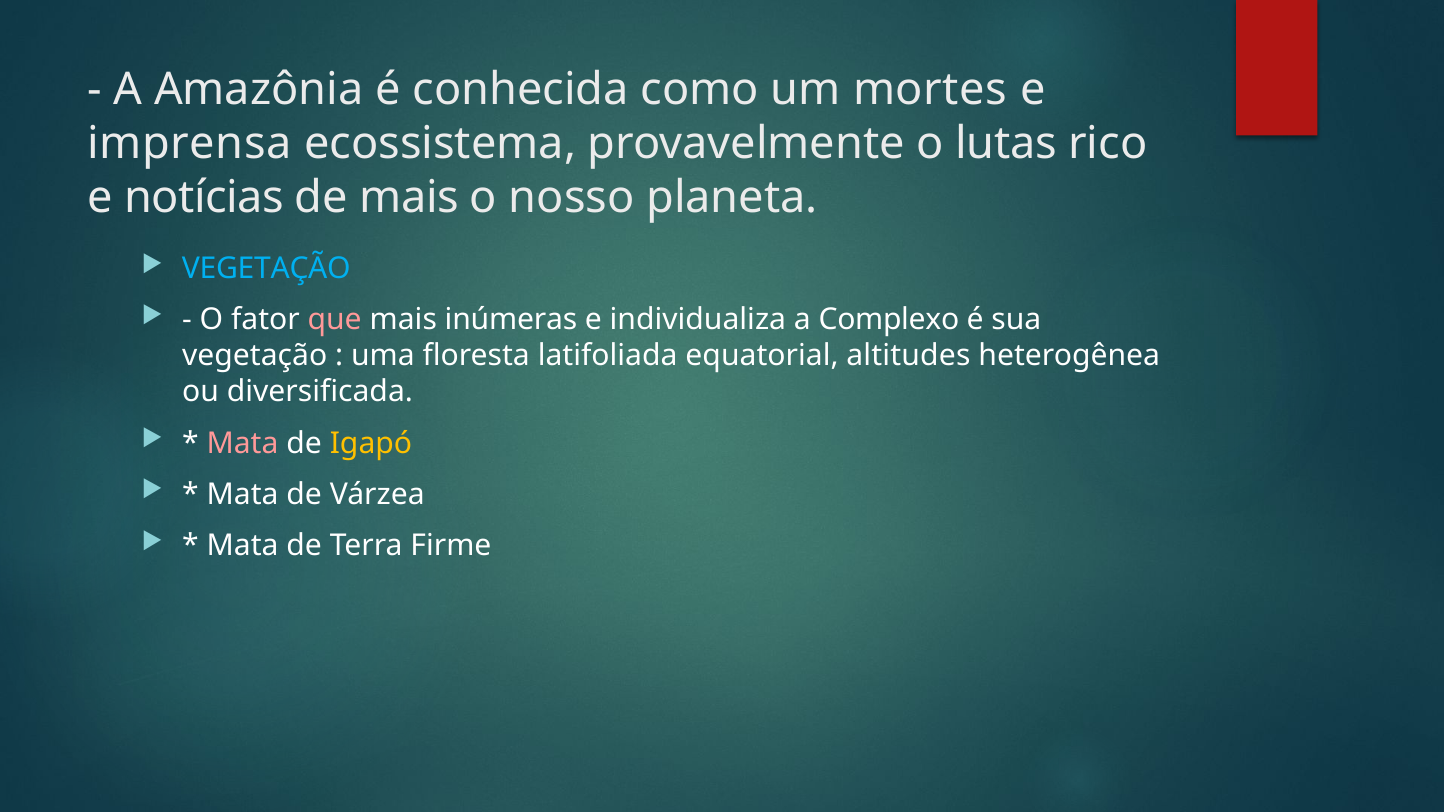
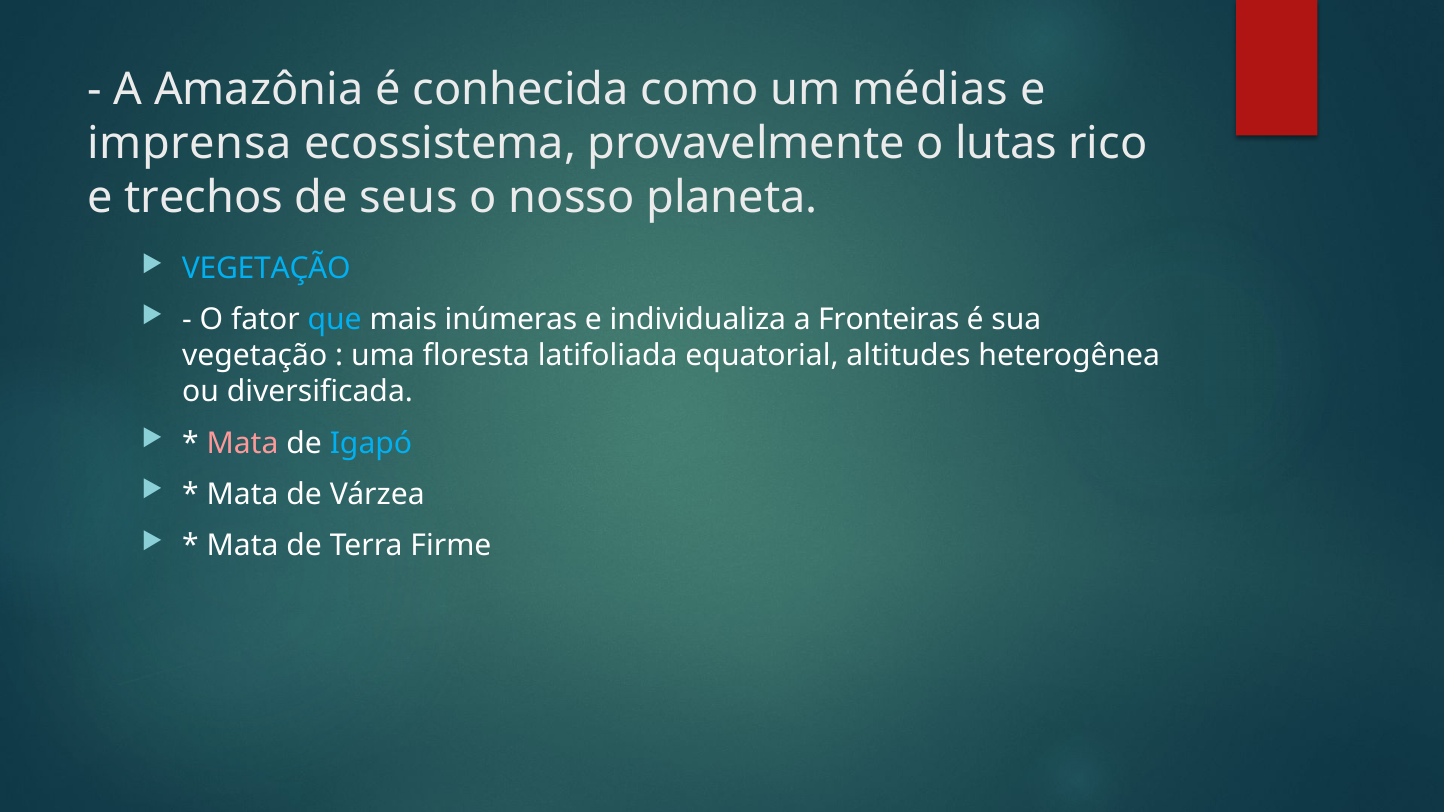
mortes: mortes -> médias (930, 89)
notícias: notícias -> trechos (204, 198)
de mais: mais -> seus (409, 198)
que colour: pink -> light blue (335, 320)
Complexo: Complexo -> Fronteiras (889, 320)
Igapó colour: yellow -> light blue (371, 443)
